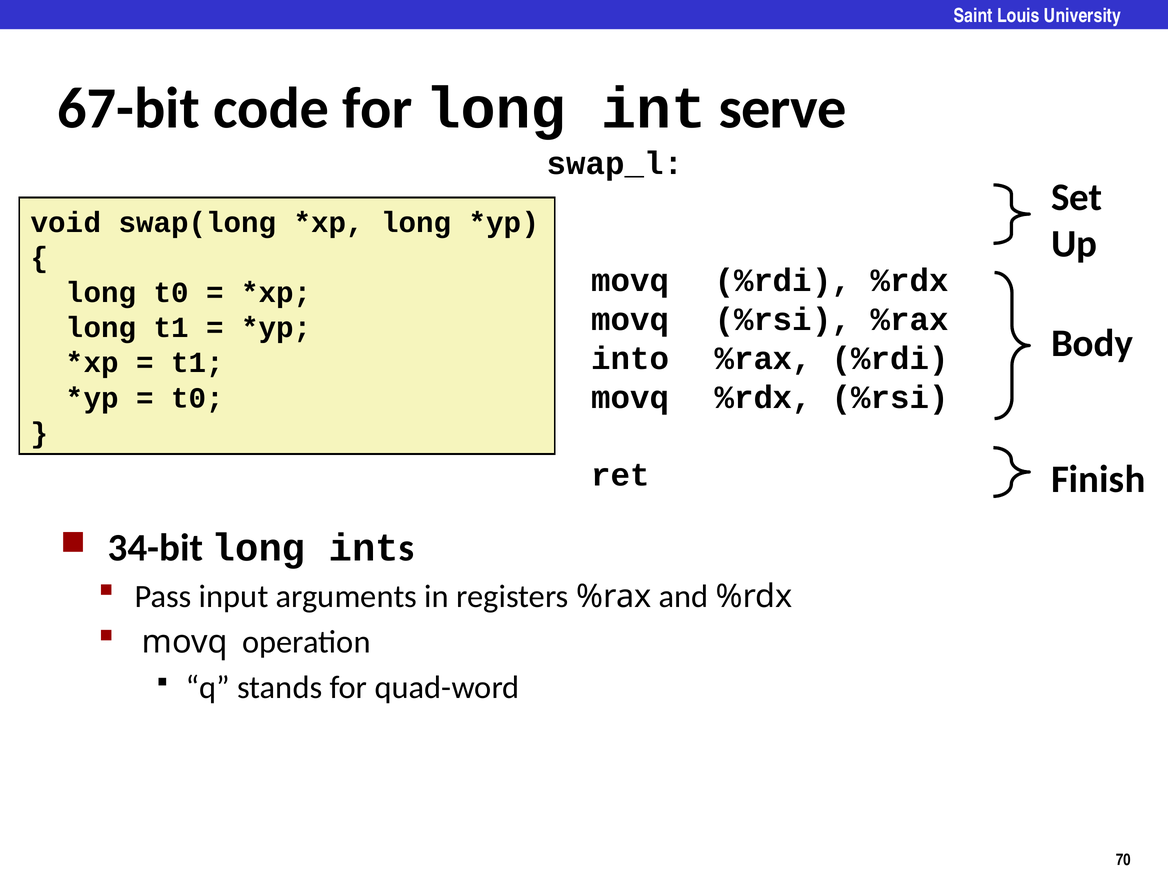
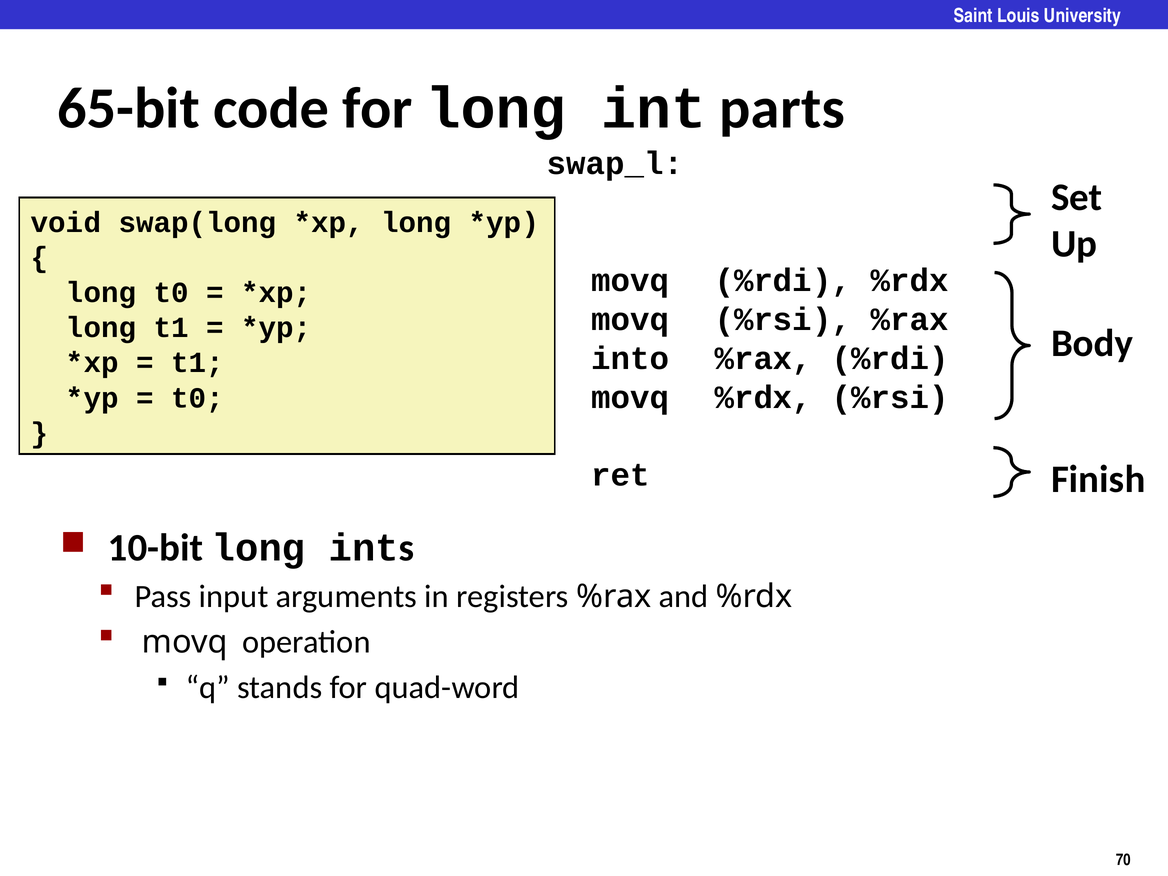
67-bit: 67-bit -> 65-bit (129, 108)
serve: serve -> parts (782, 108)
34-bit: 34-bit -> 10-bit (155, 548)
